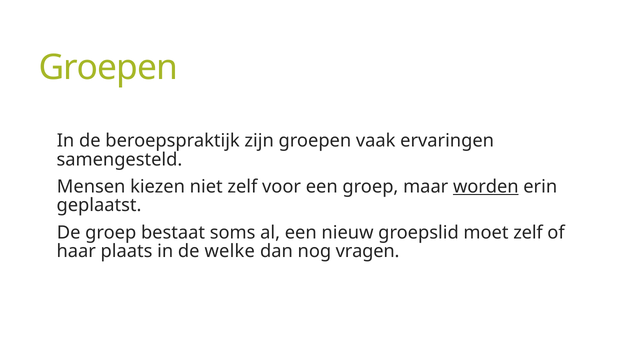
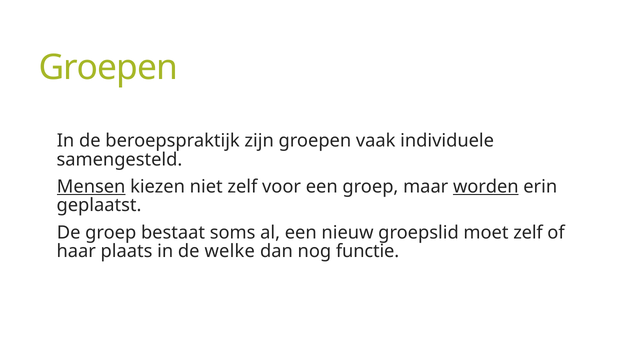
ervaringen: ervaringen -> individuele (447, 141)
Mensen underline: none -> present (91, 187)
vragen: vragen -> functie (368, 251)
